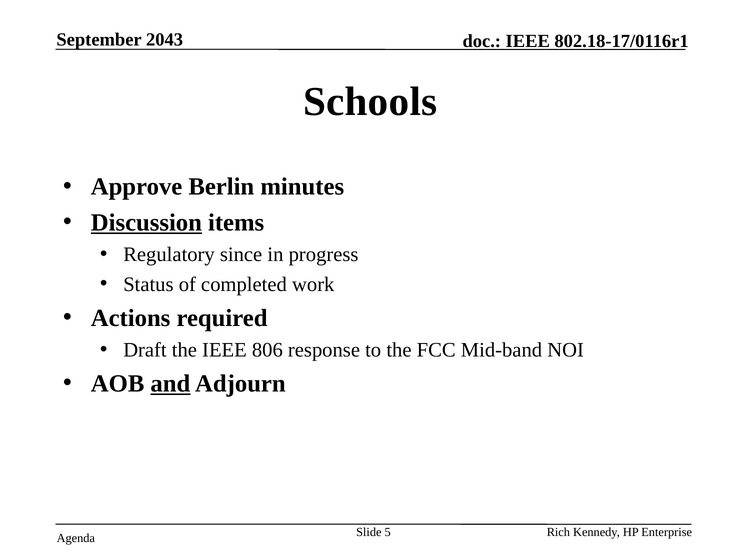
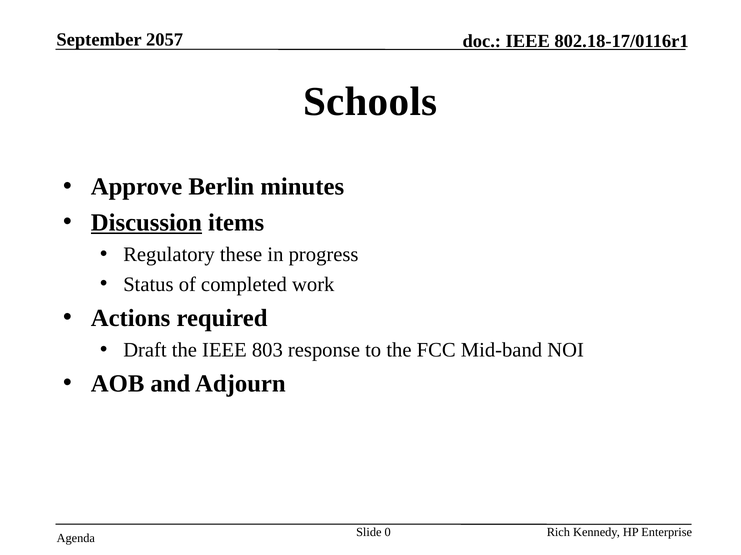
2043: 2043 -> 2057 (165, 40)
since: since -> these (241, 255)
806: 806 -> 803 (267, 350)
and underline: present -> none (170, 384)
5: 5 -> 0 (388, 533)
